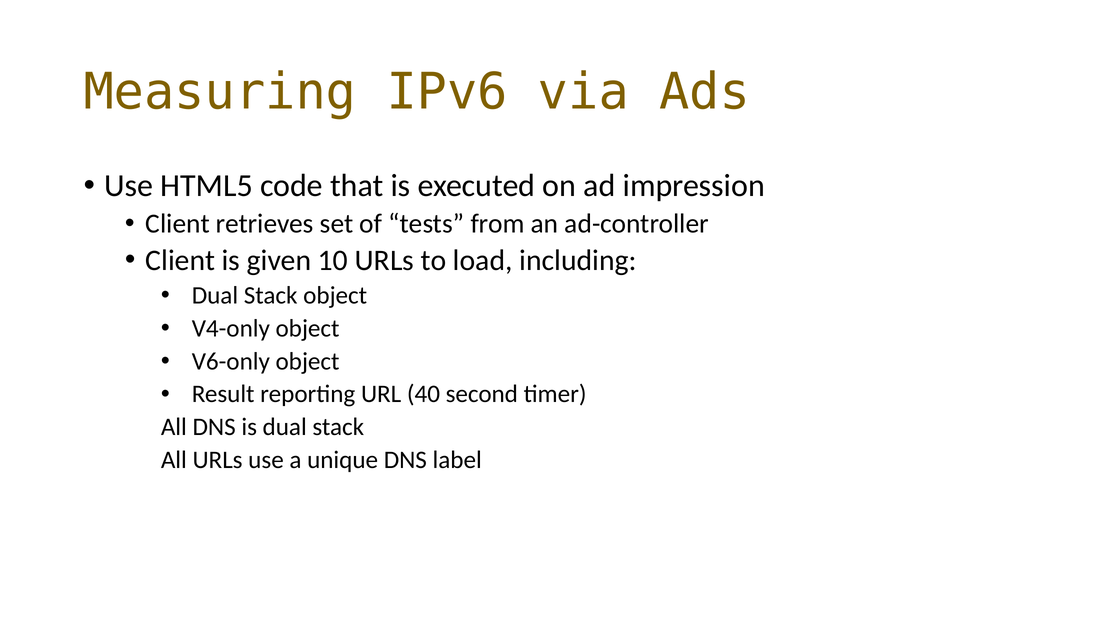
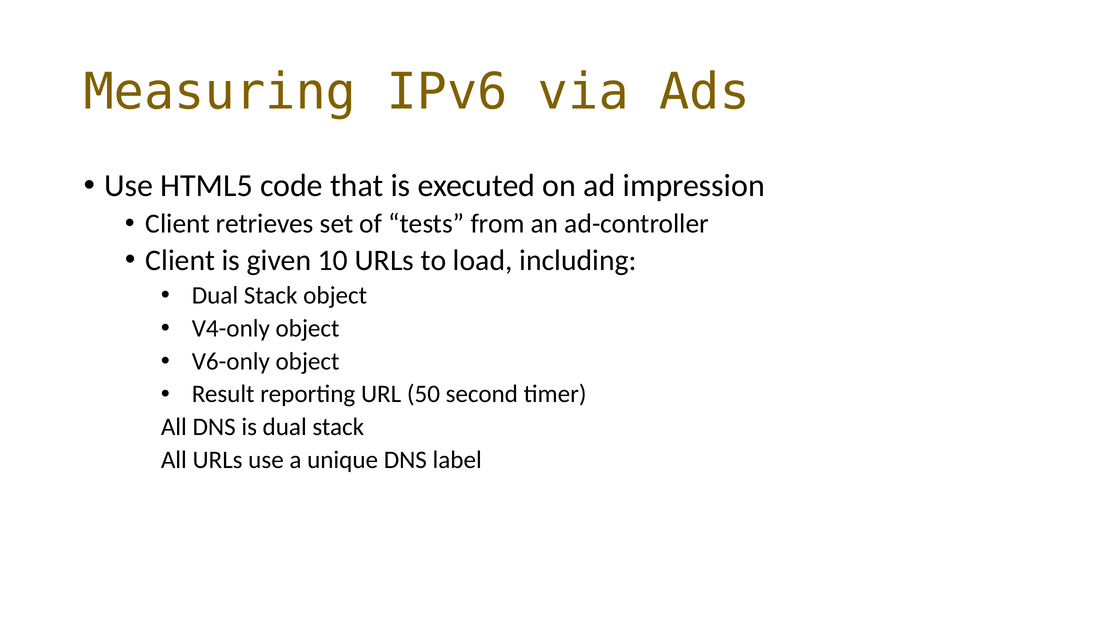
40: 40 -> 50 (423, 394)
